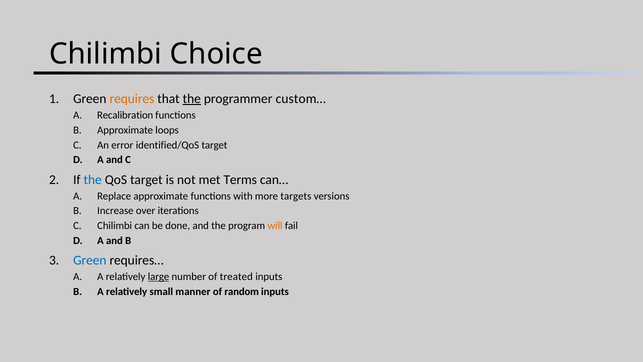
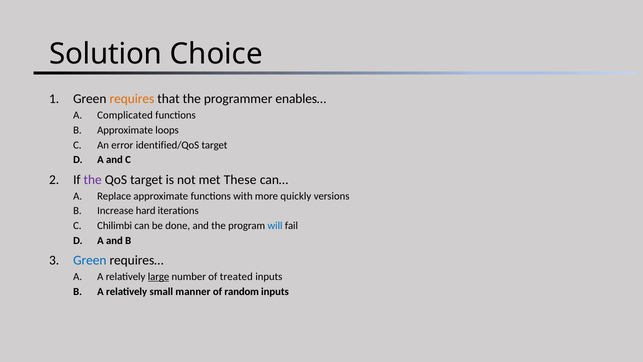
Chilimbi: Chilimbi -> Solution (106, 54)
the underline: present -> none (192, 99)
custom…: custom… -> enables… (301, 99)
Recalibration: Recalibration -> Complicated (125, 115)
the colour: blue -> purple (93, 179)
Terms: Terms -> These (240, 179)
targets: targets -> quickly (296, 196)
over: over -> hard (146, 211)
will colour: orange -> blue (275, 226)
